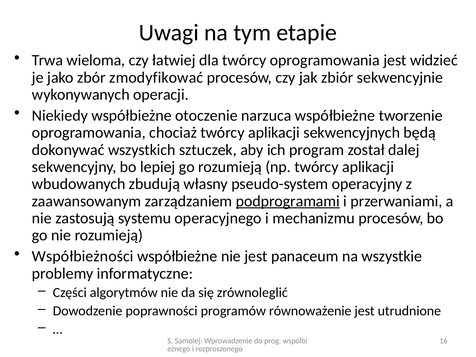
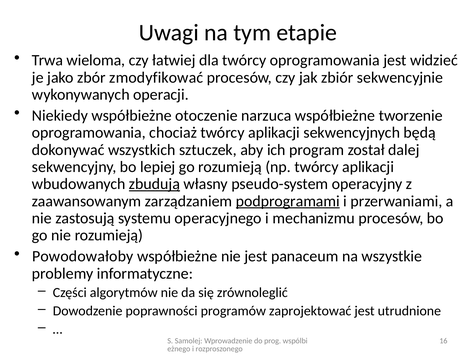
zbudują underline: none -> present (154, 184)
Współbieżności: Współbieżności -> Powodowałoby (83, 256)
równoważenie: równoważenie -> zaprojektować (310, 311)
